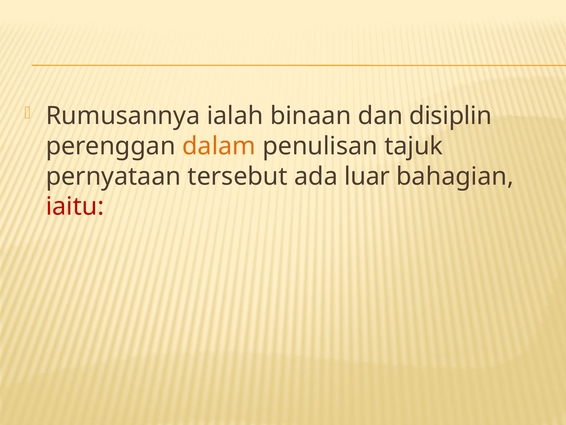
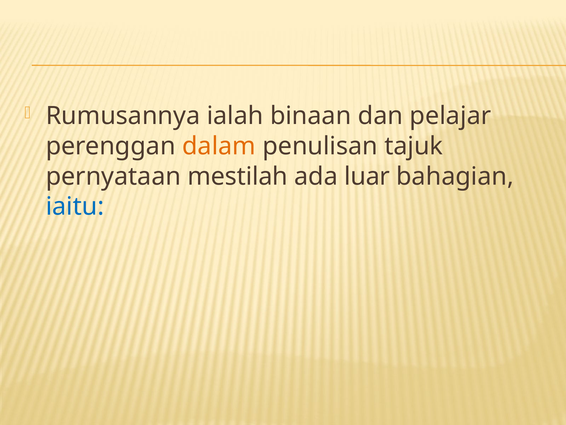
disiplin: disiplin -> pelajar (450, 116)
tersebut: tersebut -> mestilah (238, 176)
iaitu colour: red -> blue (75, 206)
